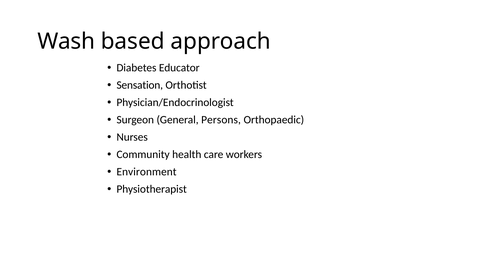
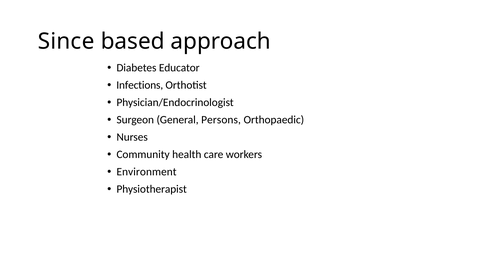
Wash: Wash -> Since (66, 41)
Sensation: Sensation -> Infections (140, 85)
